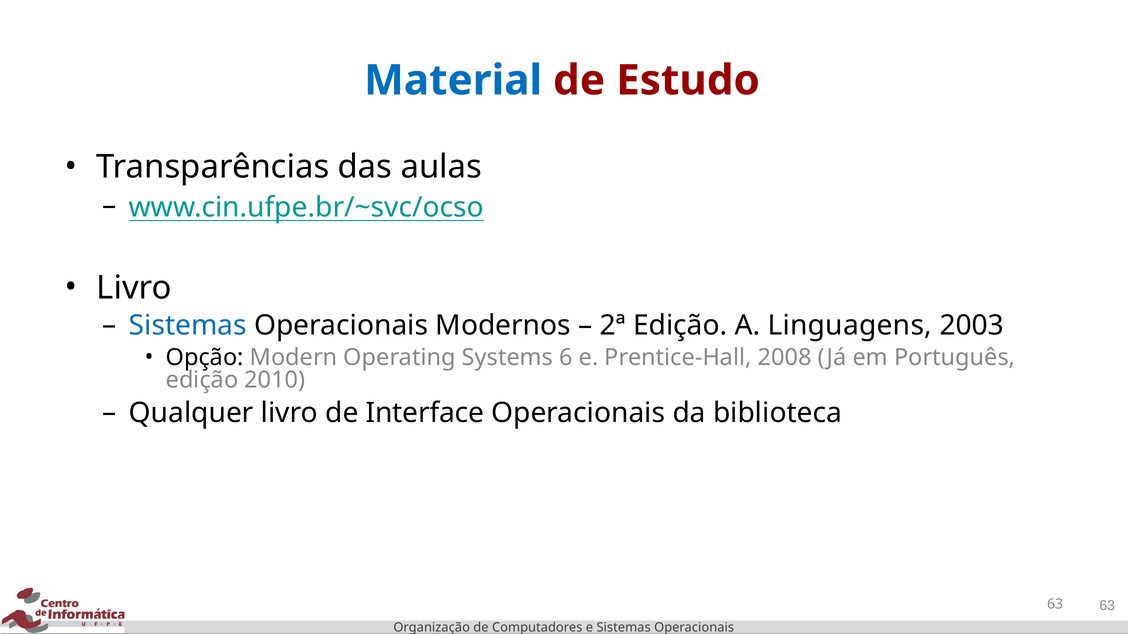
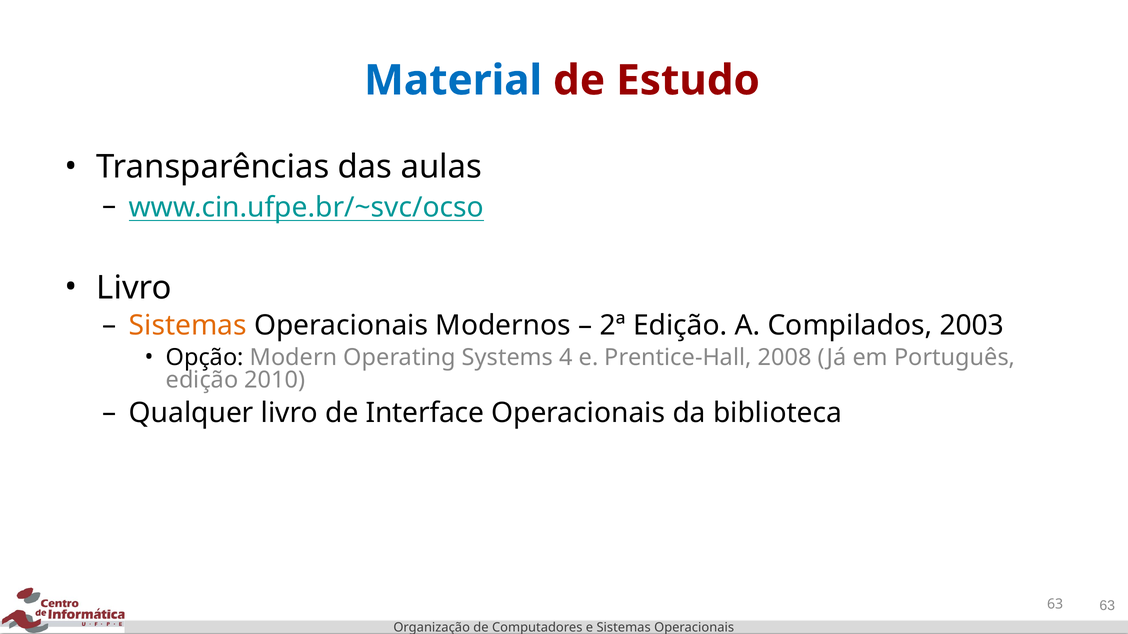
Sistemas colour: blue -> orange (188, 326)
Linguagens: Linguagens -> Compilados (850, 326)
6: 6 -> 4 (566, 358)
